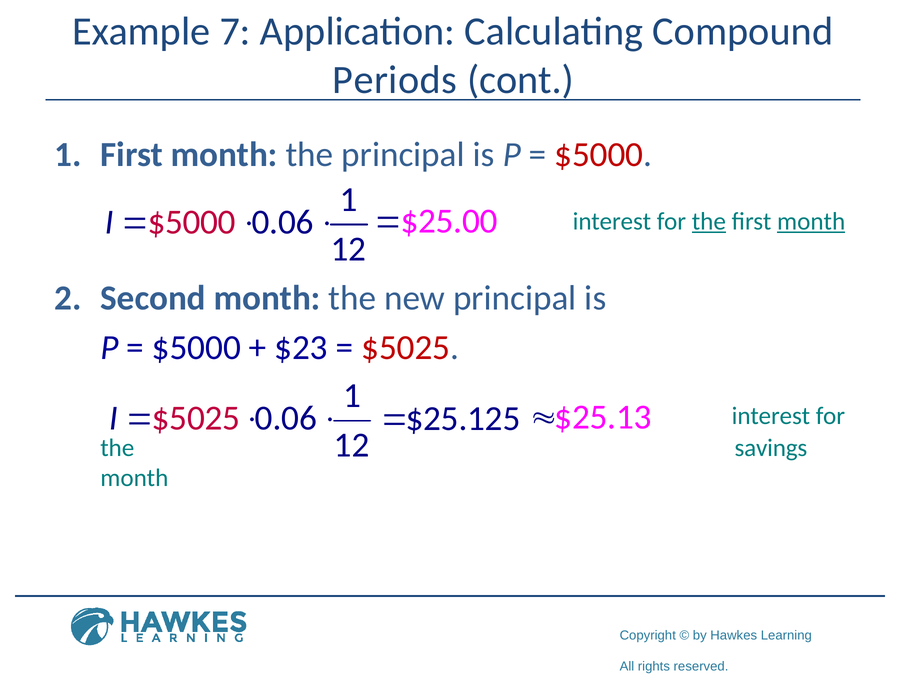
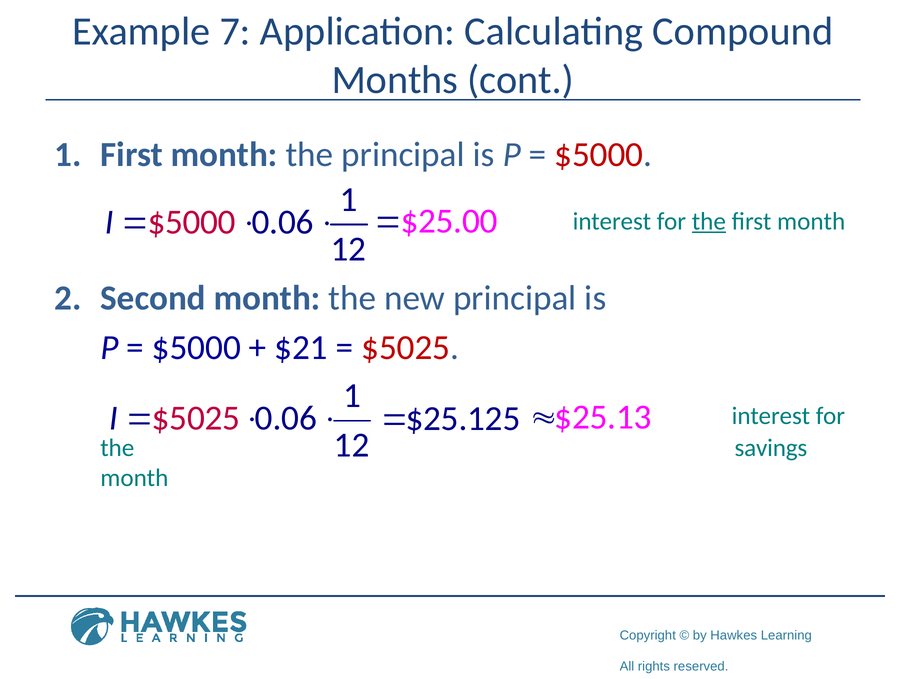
Periods: Periods -> Months (395, 80)
month underline: present -> none (811, 222)
$23: $23 -> $21 (301, 348)
